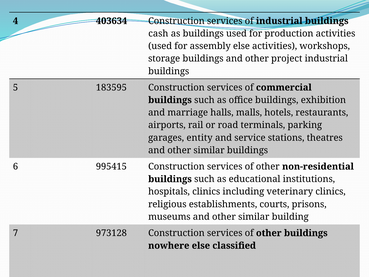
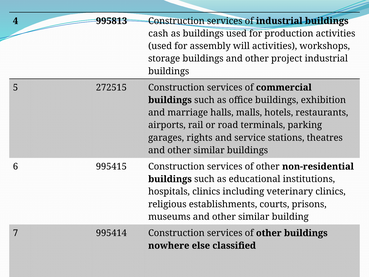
403634: 403634 -> 995813 (112, 21)
assembly else: else -> will (241, 46)
183595: 183595 -> 272515 (111, 87)
entity: entity -> rights (200, 138)
973128: 973128 -> 995414 (111, 233)
